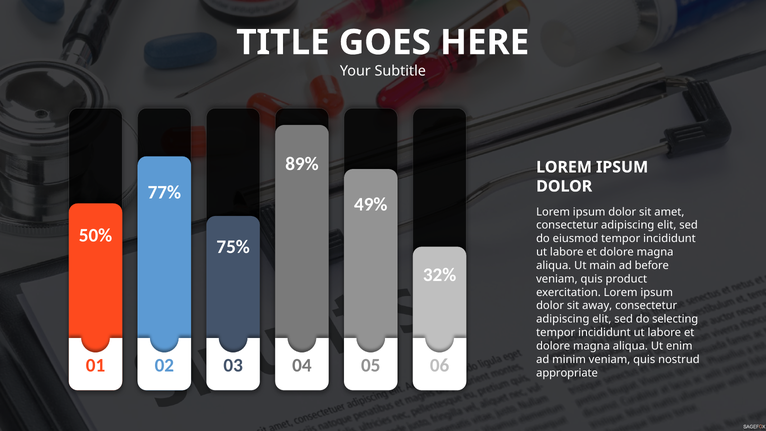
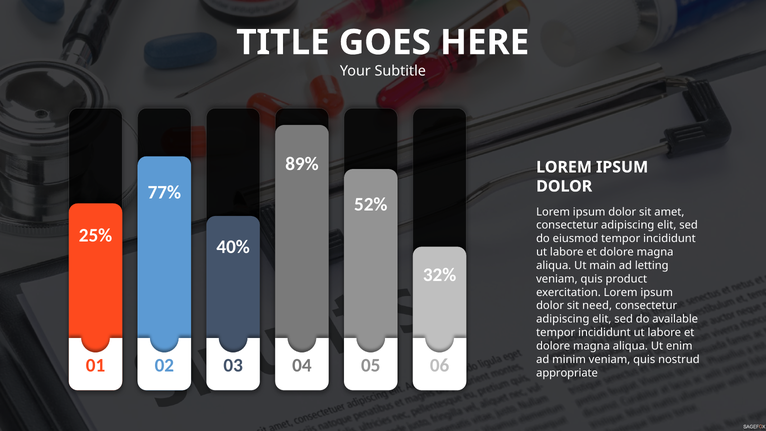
49%: 49% -> 52% (371, 204)
50%: 50% -> 25% (96, 235)
75%: 75% -> 40% (233, 247)
before: before -> letting (652, 265)
away: away -> need (597, 306)
selecting: selecting -> available (675, 319)
